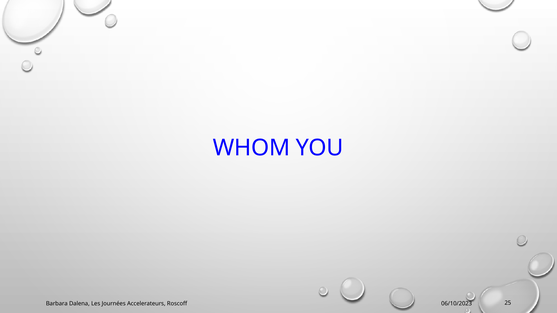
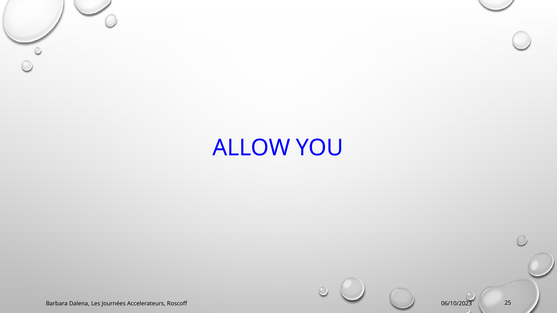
WHOM: WHOM -> ALLOW (251, 148)
